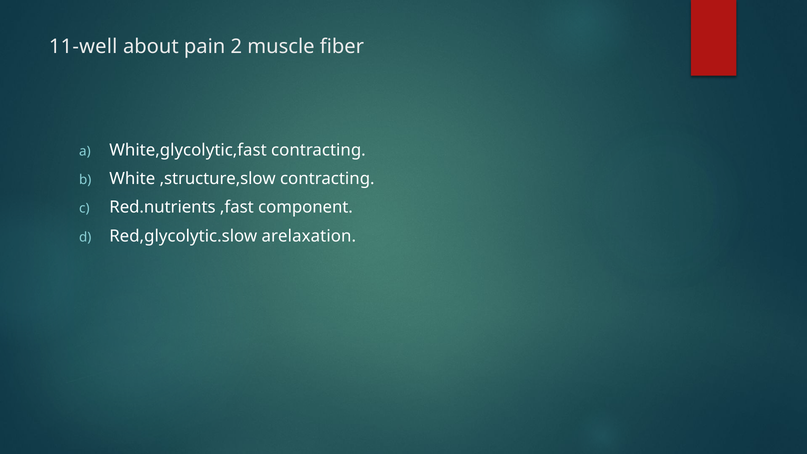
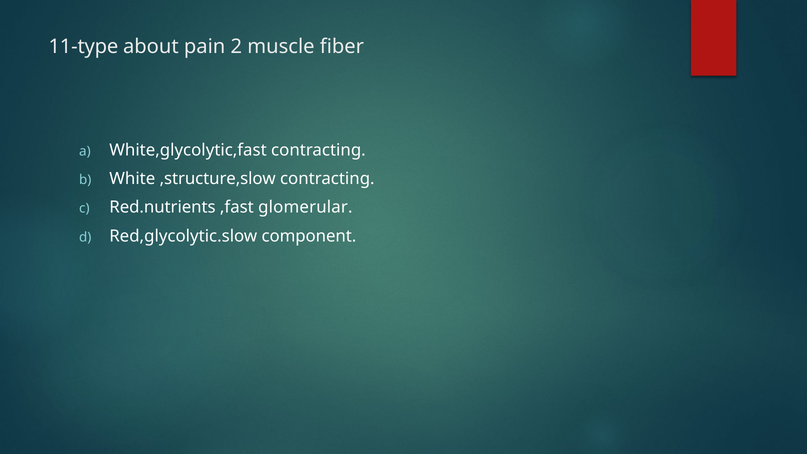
11-well: 11-well -> 11-type (83, 47)
component: component -> glomerular (305, 207)
arelaxation: arelaxation -> component (309, 236)
